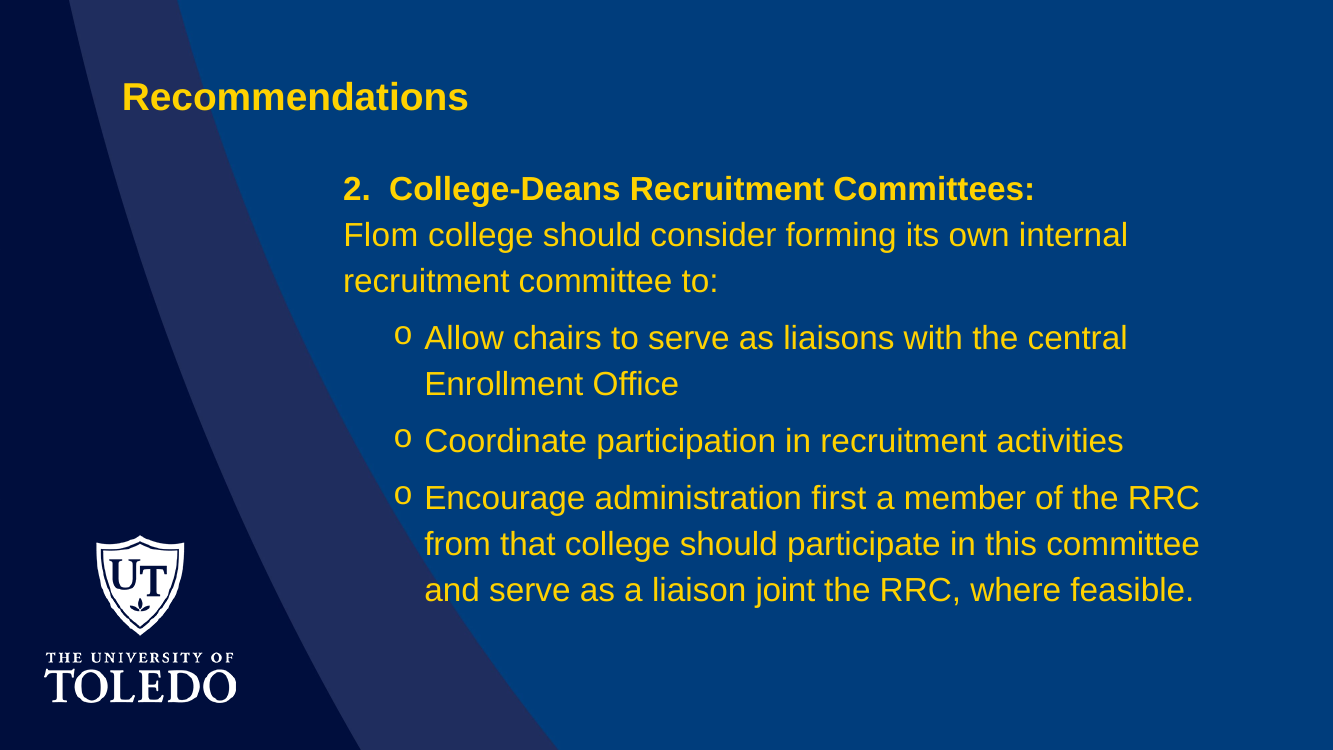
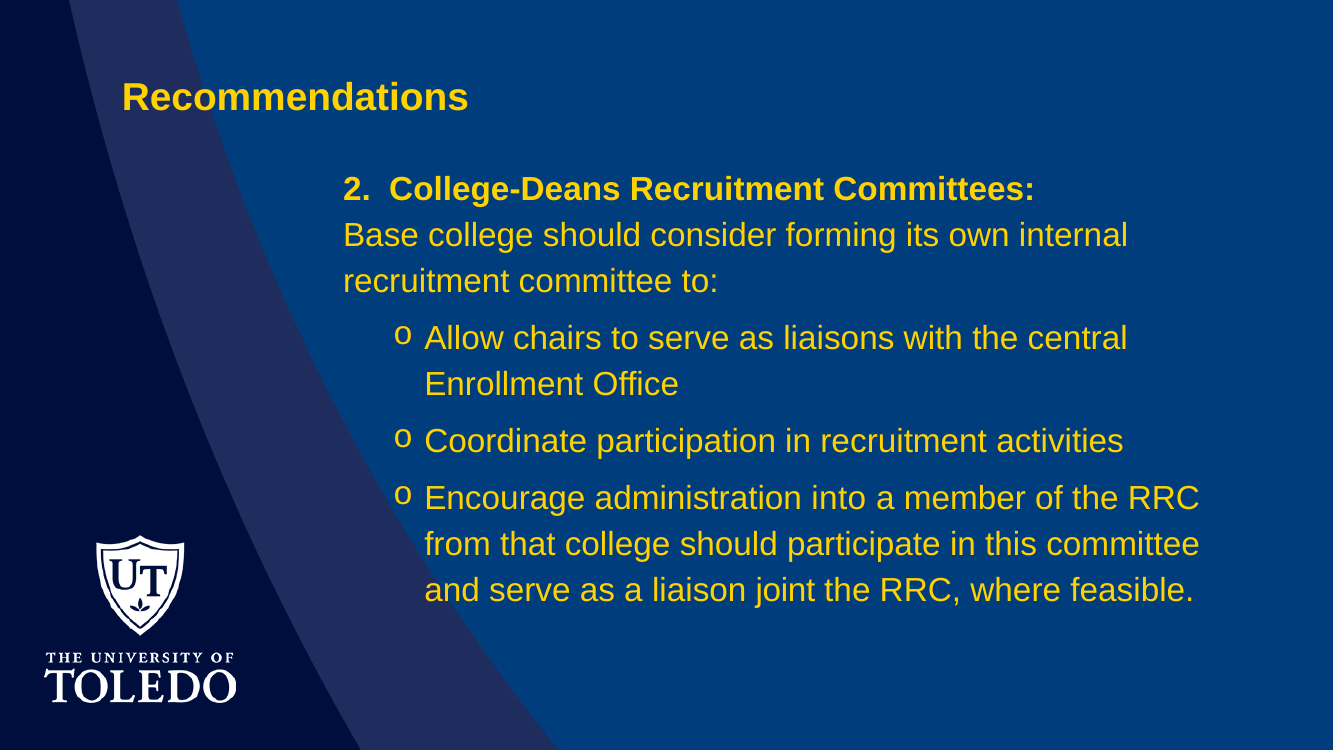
Flom: Flom -> Base (381, 235)
first: first -> into (839, 498)
